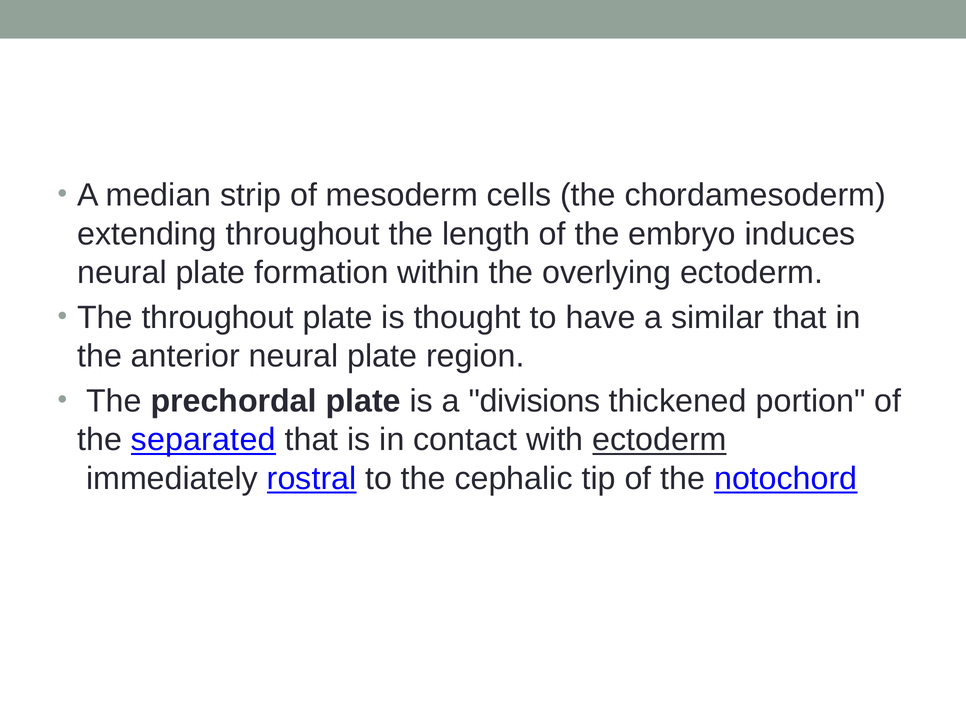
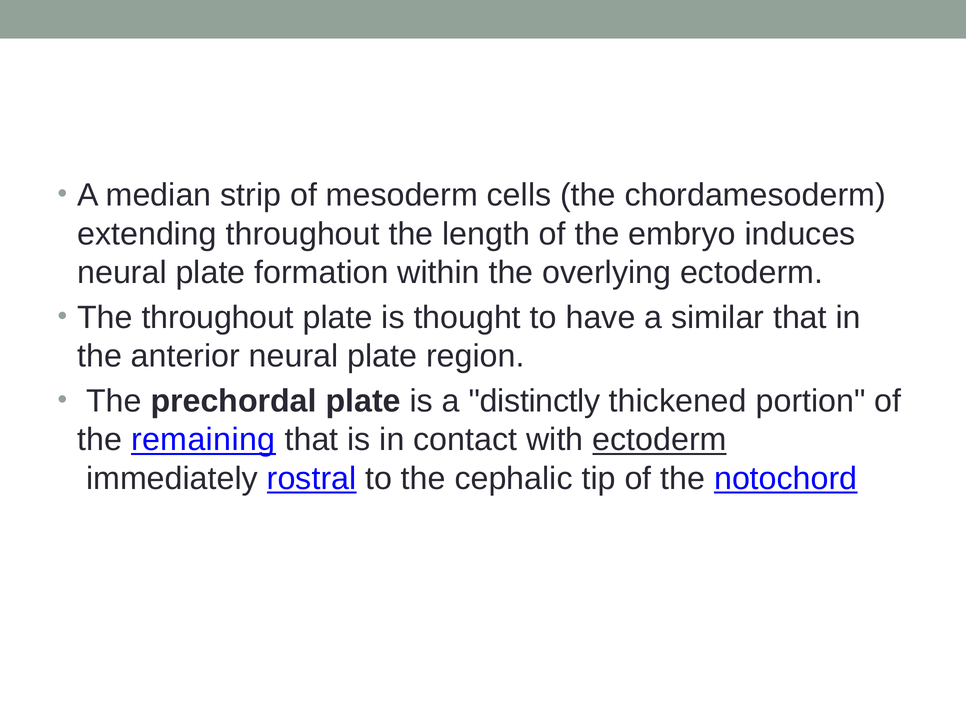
divisions: divisions -> distinctly (535, 402)
separated: separated -> remaining (203, 440)
